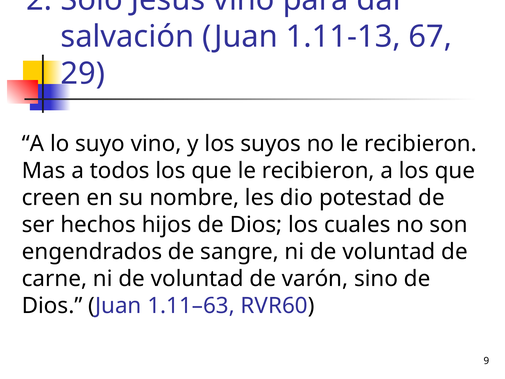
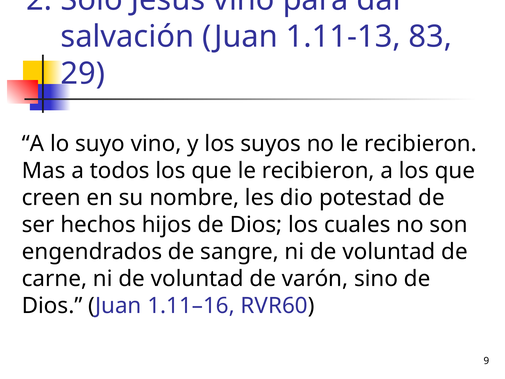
67: 67 -> 83 (430, 37)
1.11–63: 1.11–63 -> 1.11–16 (191, 305)
